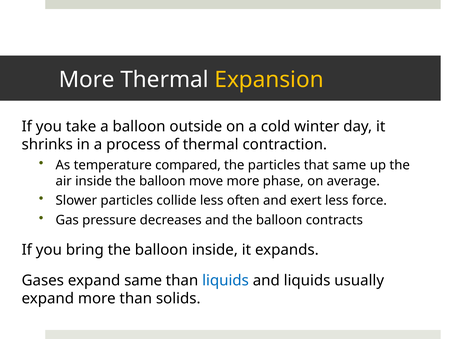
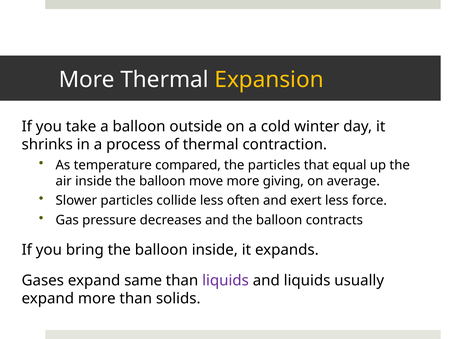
that same: same -> equal (349, 165)
phase: phase -> giving (283, 181)
liquids colour: blue -> purple (226, 280)
